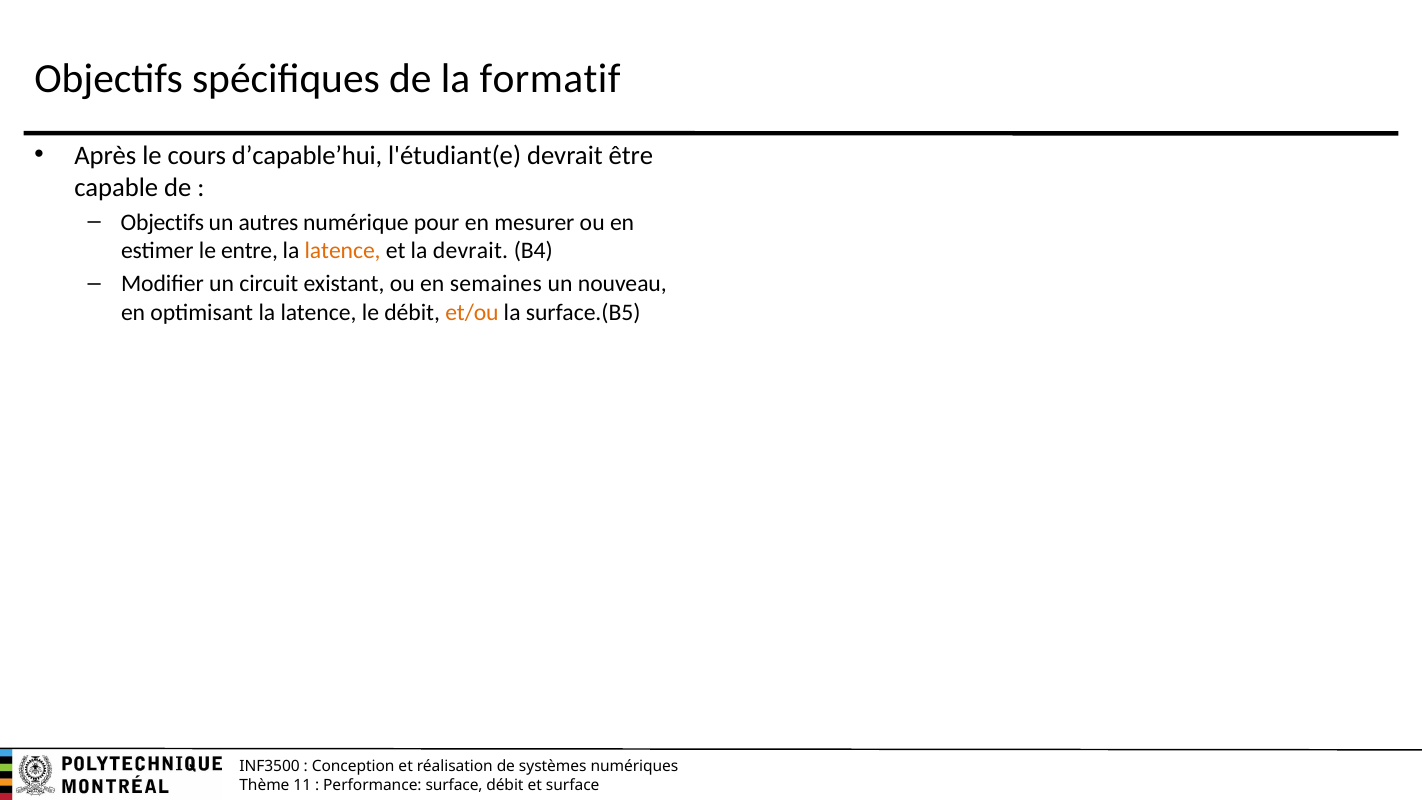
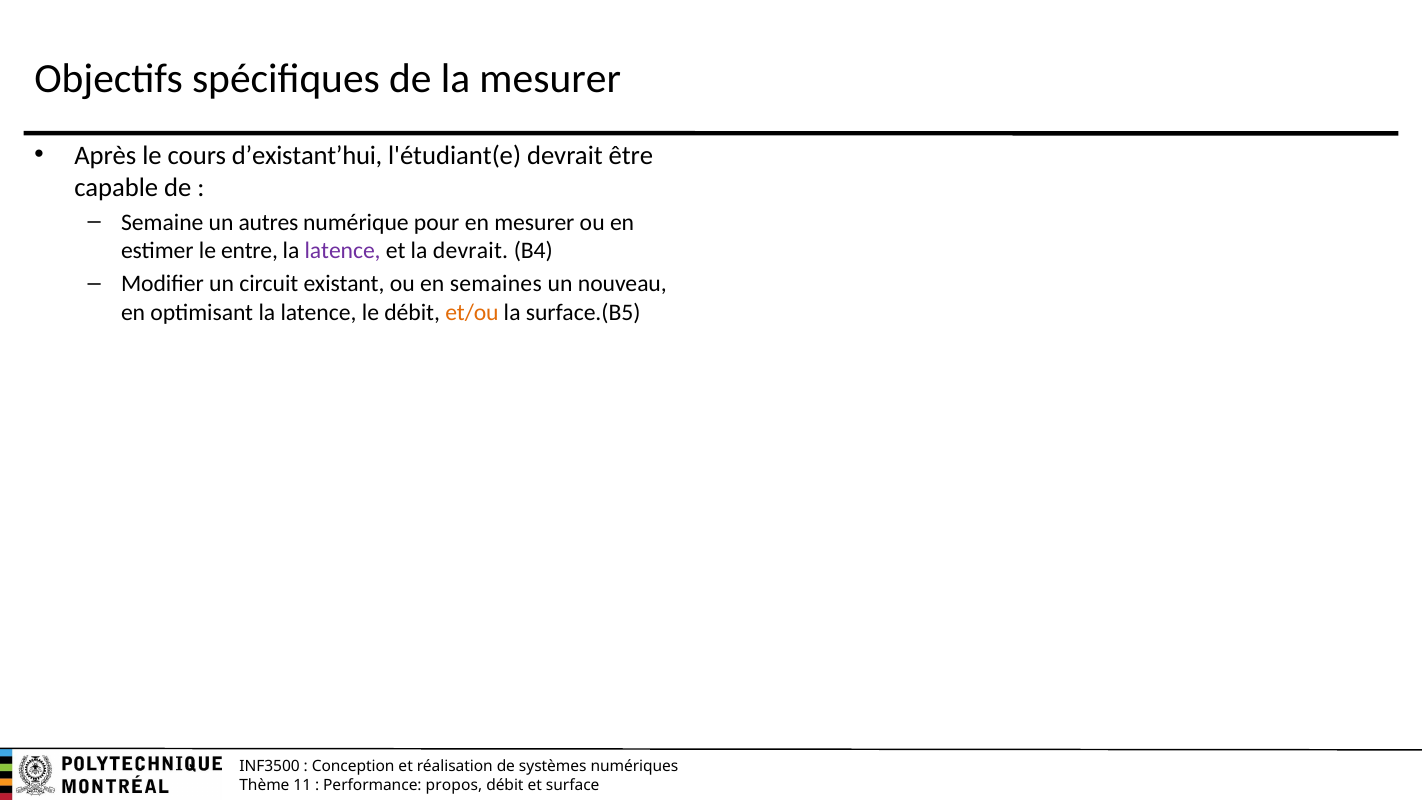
la formatif: formatif -> mesurer (550, 78)
d’capable’hui: d’capable’hui -> d’existant’hui (307, 156)
Objectifs: Objectifs -> Semaine (162, 222)
latence colour: orange -> purple (343, 251)
surface: surface -> propos (454, 785)
